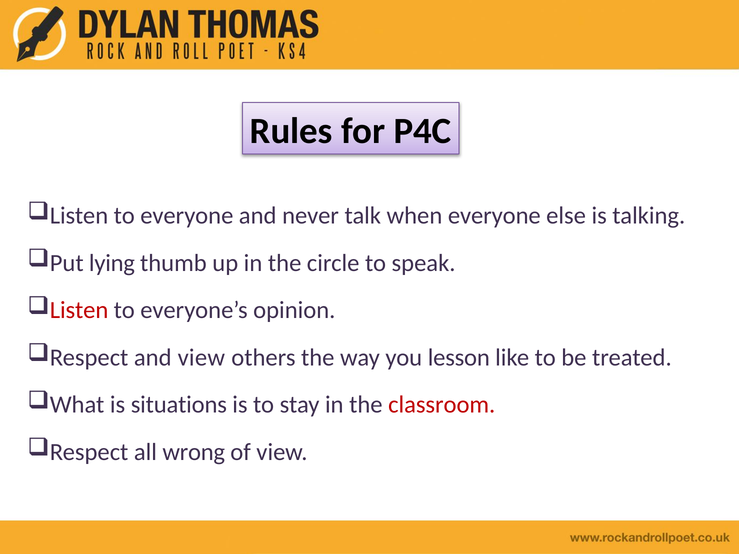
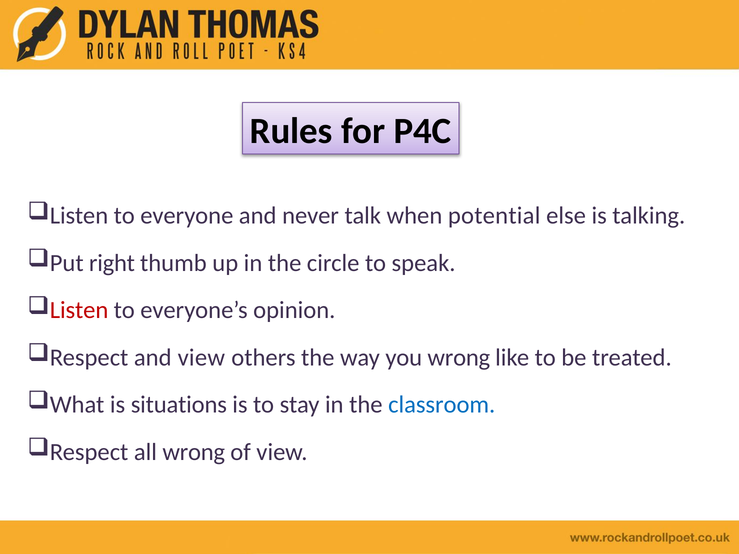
when everyone: everyone -> potential (494, 216)
lying: lying -> right (112, 263)
you lesson: lesson -> wrong (459, 358)
classroom colour: red -> blue (442, 405)
